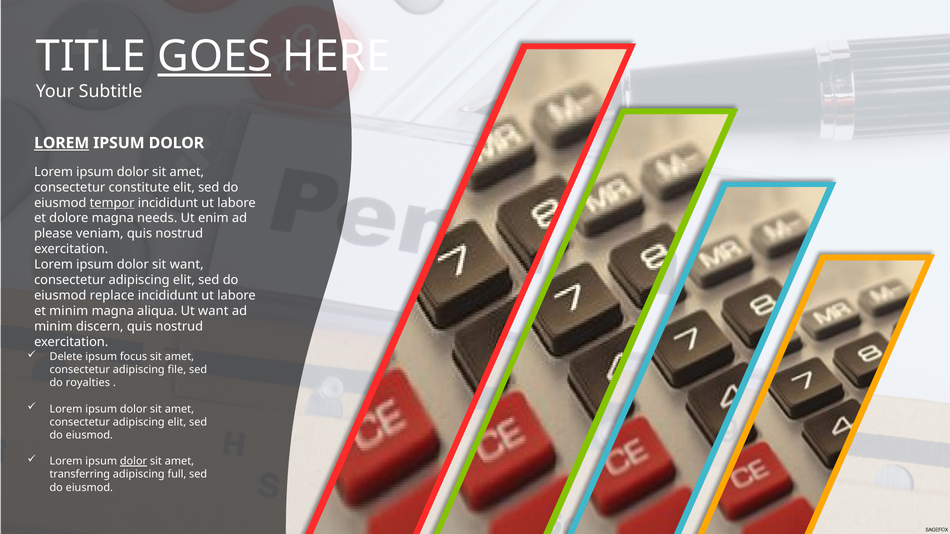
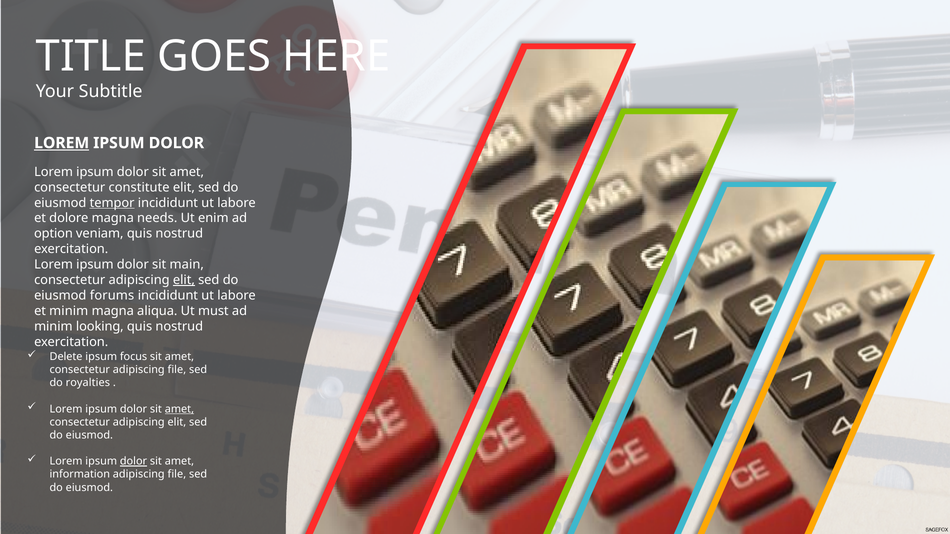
GOES underline: present -> none (214, 56)
please: please -> option (53, 234)
sit want: want -> main (187, 265)
elit underline: none -> present (184, 280)
replace: replace -> forums (112, 296)
Ut want: want -> must (213, 311)
discern: discern -> looking (100, 327)
amet underline: none -> present (179, 409)
transferring: transferring -> information (80, 475)
full: full -> file (177, 475)
